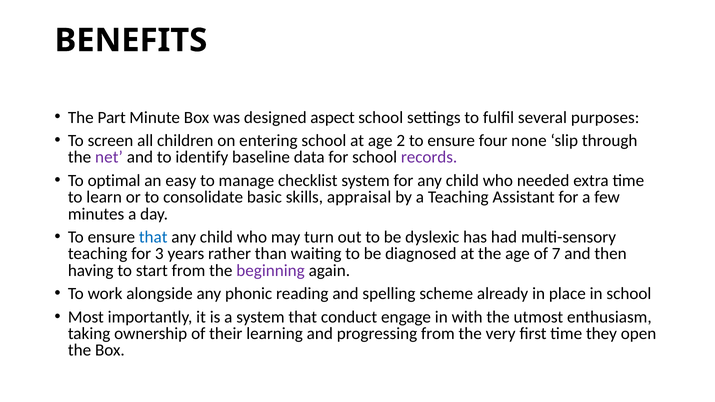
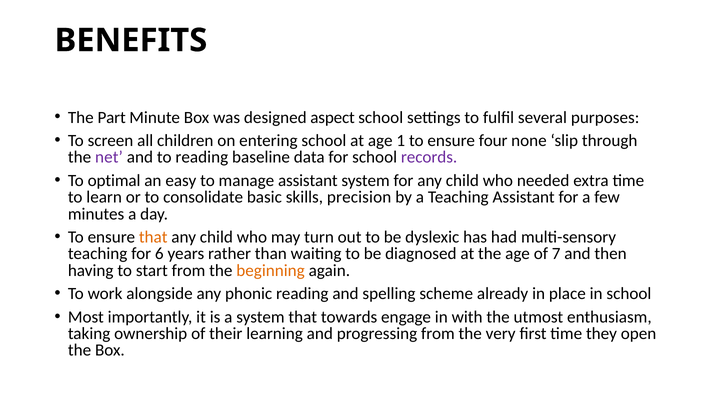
2: 2 -> 1 (401, 141)
to identify: identify -> reading (202, 157)
manage checklist: checklist -> assistant (308, 181)
appraisal: appraisal -> precision (359, 197)
that colour: blue -> orange (153, 237)
3: 3 -> 6 (159, 254)
beginning colour: purple -> orange (271, 271)
conduct: conduct -> towards (349, 317)
